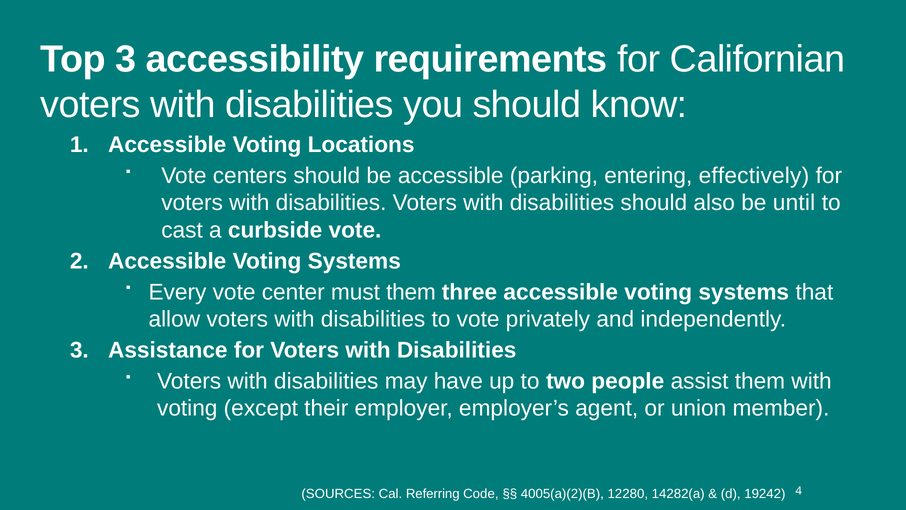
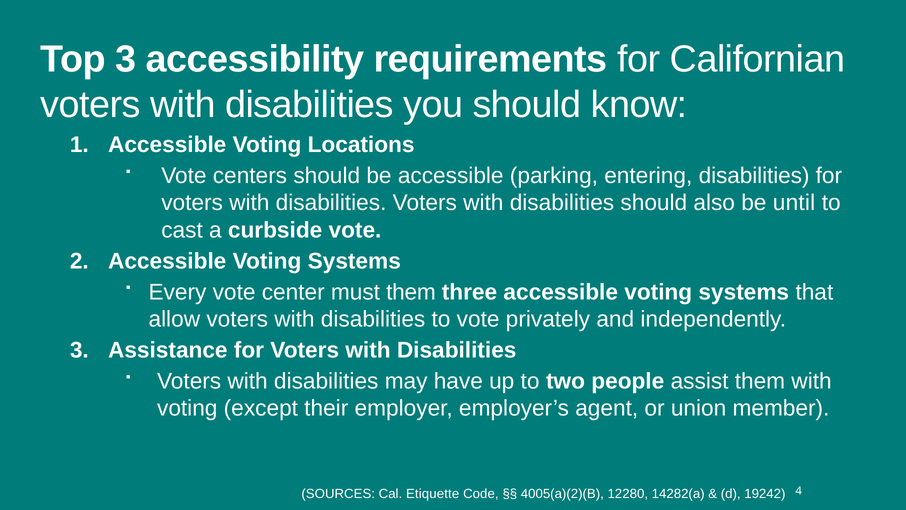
entering effectively: effectively -> disabilities (754, 176)
Referring: Referring -> Etiquette (433, 494)
